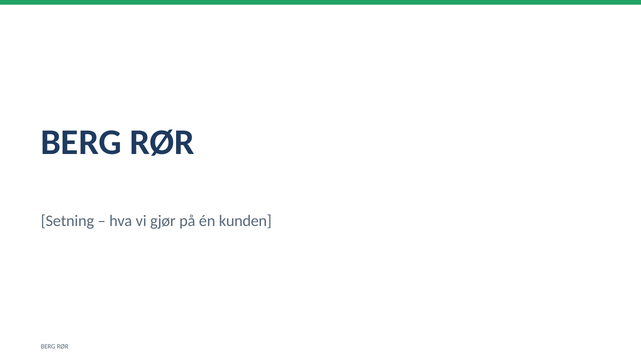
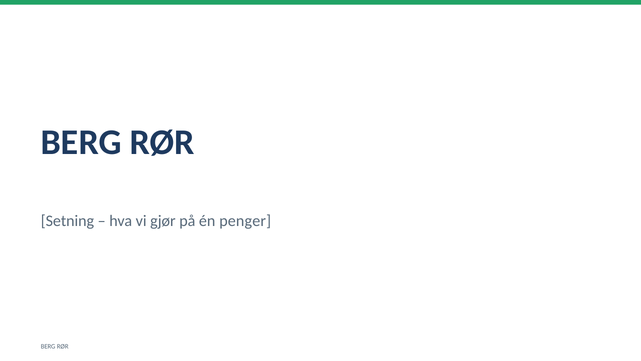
kunden: kunden -> penger (245, 221)
